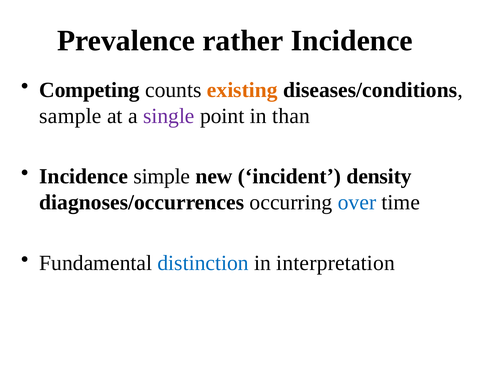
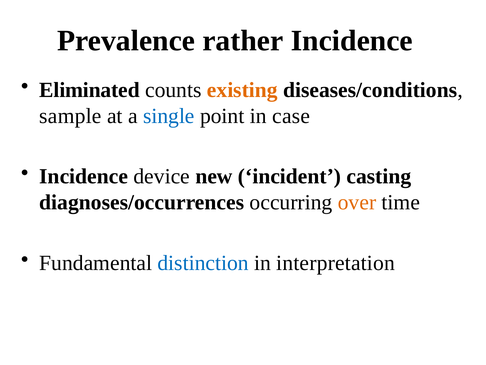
Competing: Competing -> Eliminated (90, 90)
single colour: purple -> blue (169, 116)
than: than -> case (291, 116)
simple: simple -> device (162, 176)
density: density -> casting (379, 176)
over colour: blue -> orange (357, 202)
